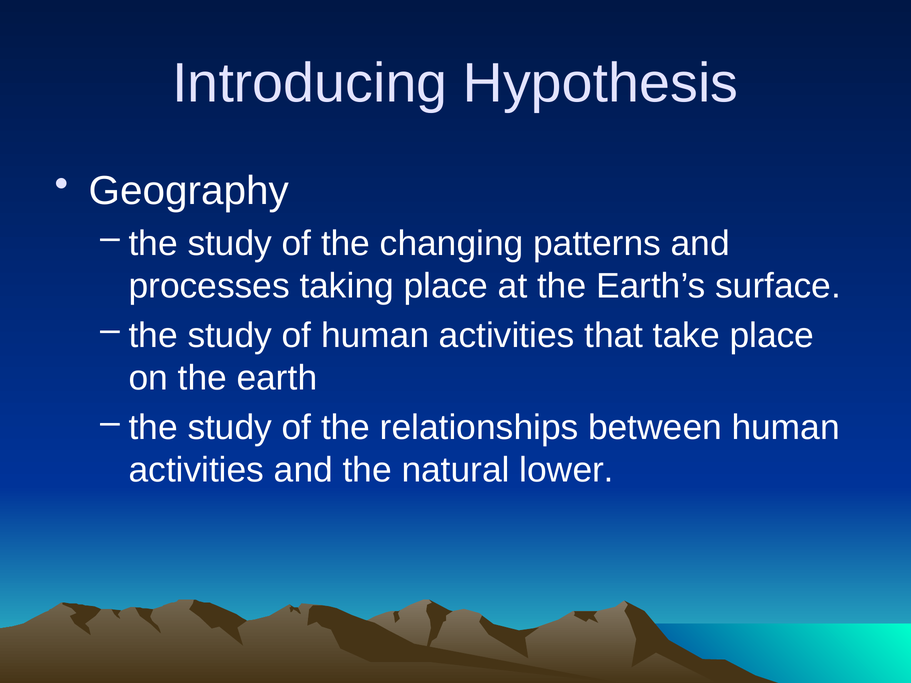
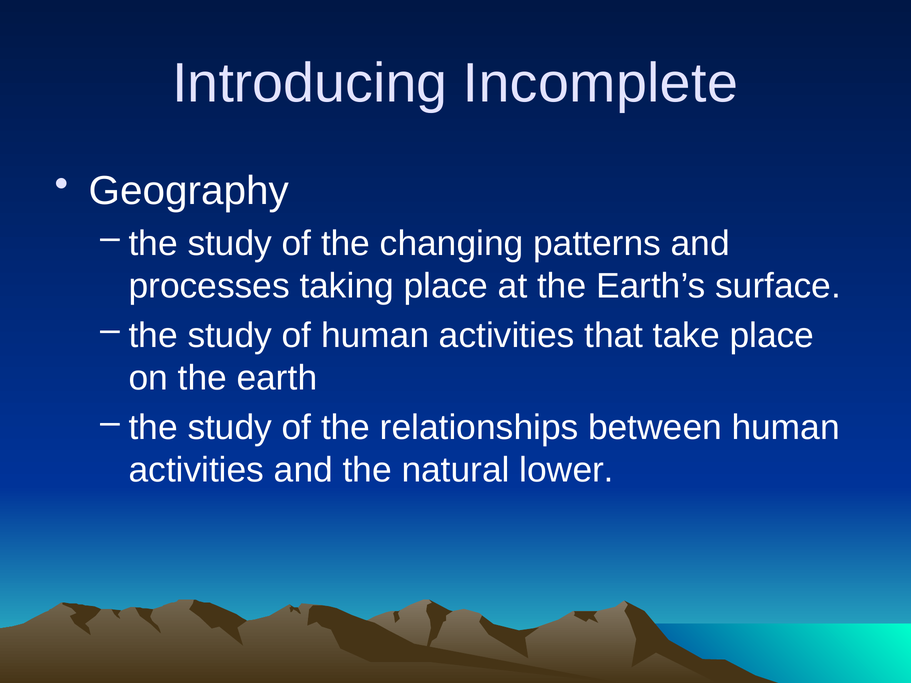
Hypothesis: Hypothesis -> Incomplete (600, 84)
